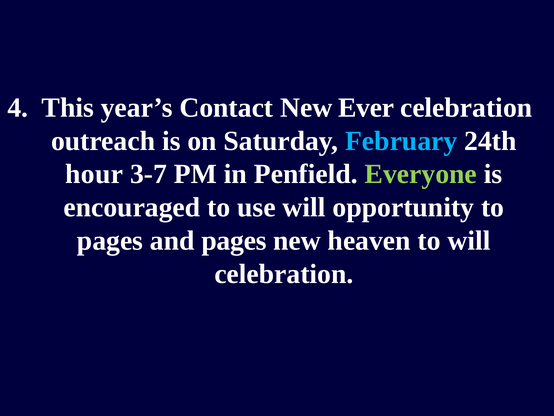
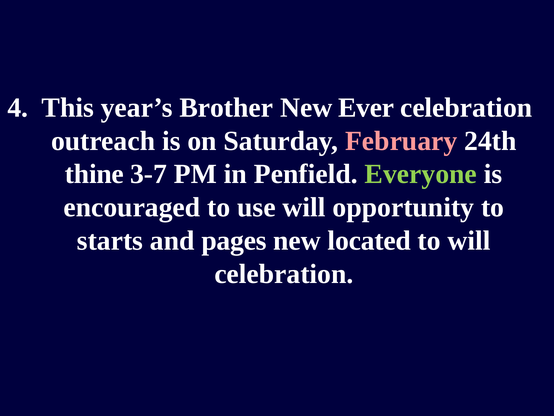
Contact: Contact -> Brother (226, 107)
February colour: light blue -> pink (401, 141)
hour: hour -> thine (94, 174)
pages: pages -> starts (110, 240)
heaven: heaven -> located (369, 240)
